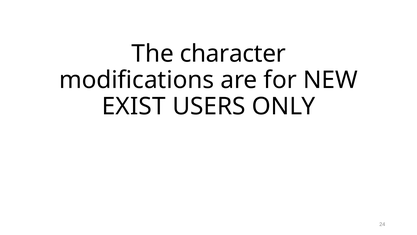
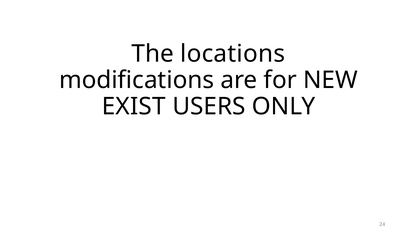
character: character -> locations (233, 54)
